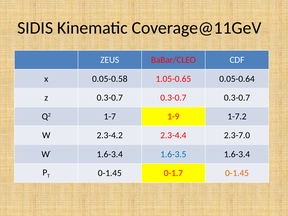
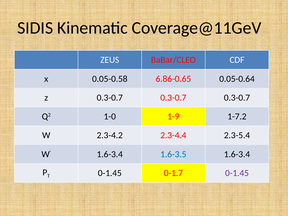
1.05-0.65: 1.05-0.65 -> 6.86-0.65 (173, 79)
1-7: 1-7 -> 1-0 (110, 117)
2.3-7.0: 2.3-7.0 -> 2.3-5.4 (237, 135)
0-1.45 colour: orange -> purple (237, 173)
